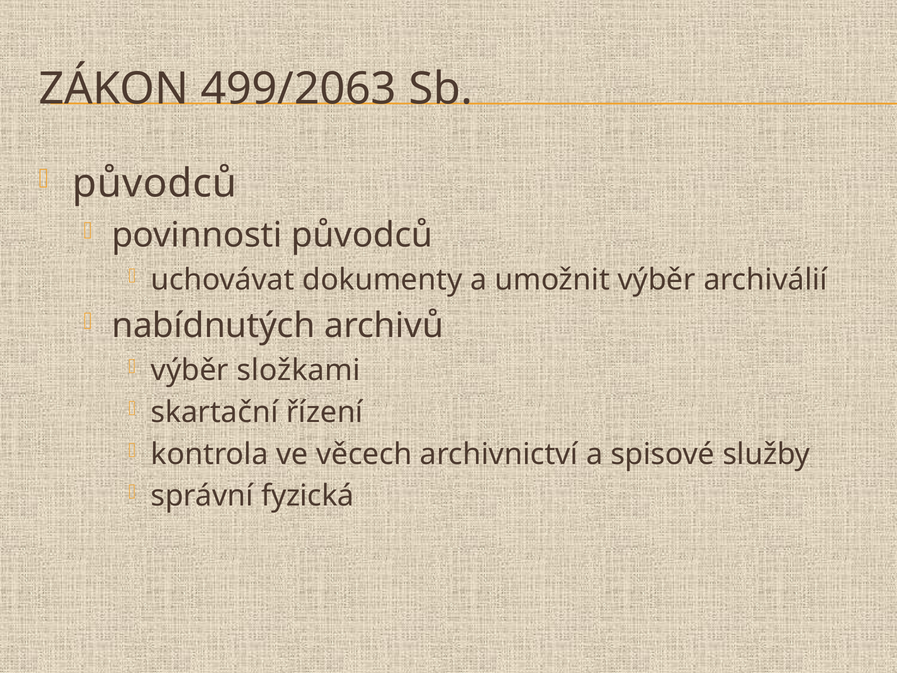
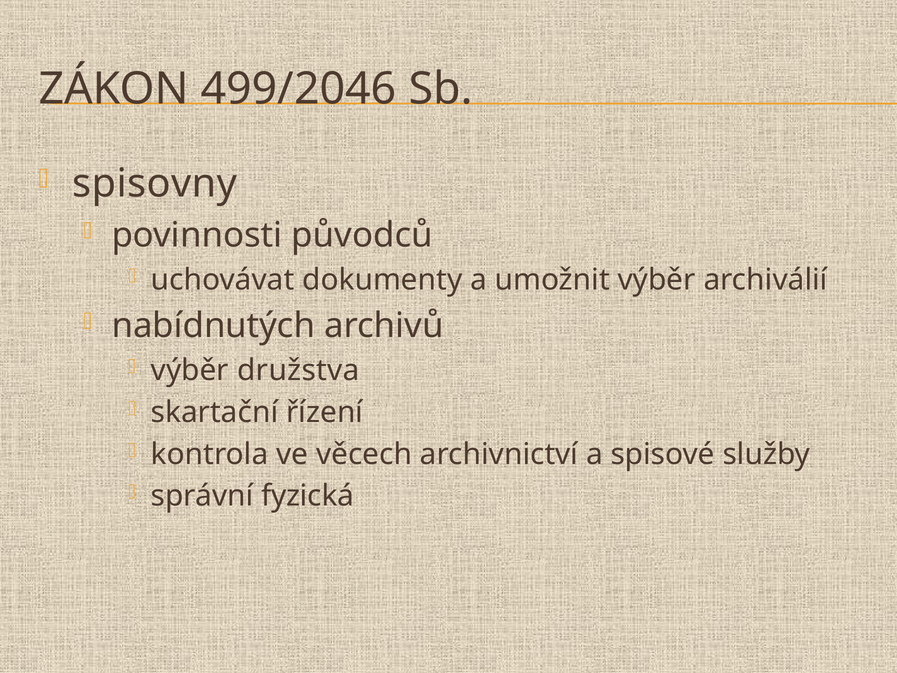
499/2063: 499/2063 -> 499/2046 (299, 89)
původců: původců -> spisovny (155, 184)
složkami: složkami -> družstva (299, 370)
